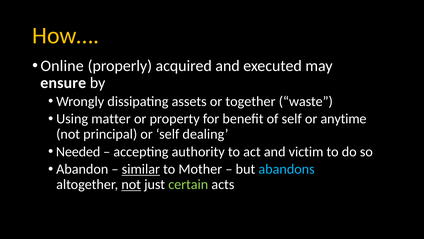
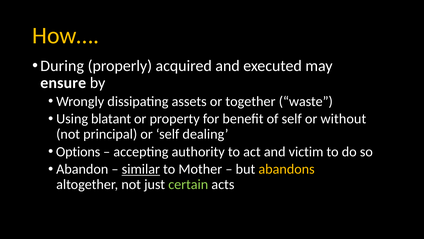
Online: Online -> During (62, 66)
matter: matter -> blatant (111, 119)
anytime: anytime -> without (343, 119)
Needed: Needed -> Options (78, 151)
abandons colour: light blue -> yellow (287, 169)
not underline: present -> none (131, 184)
